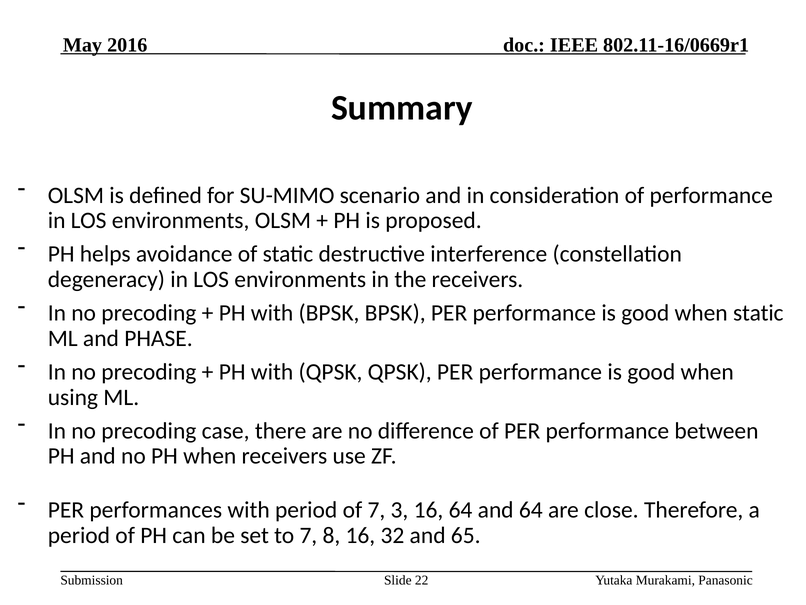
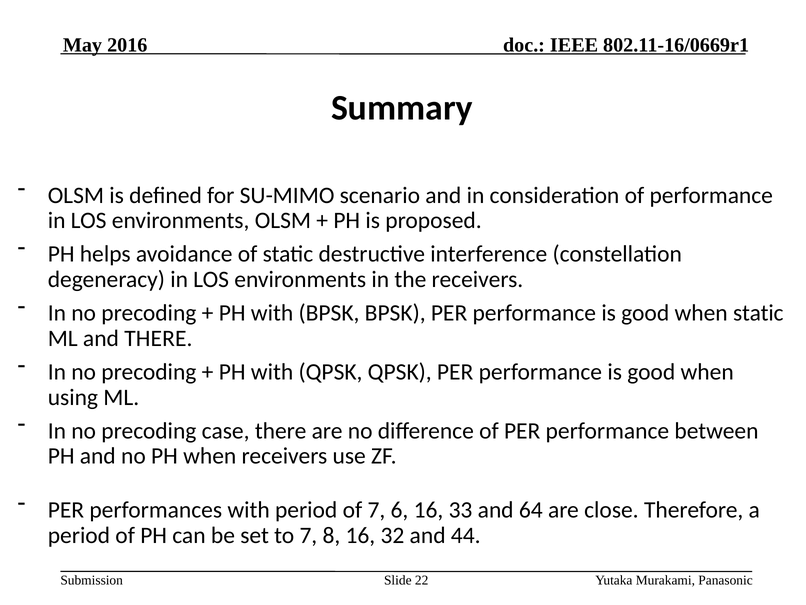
and PHASE: PHASE -> THERE (158, 338)
3: 3 -> 6 (399, 509)
16 64: 64 -> 33 (461, 509)
65: 65 -> 44 (466, 535)
